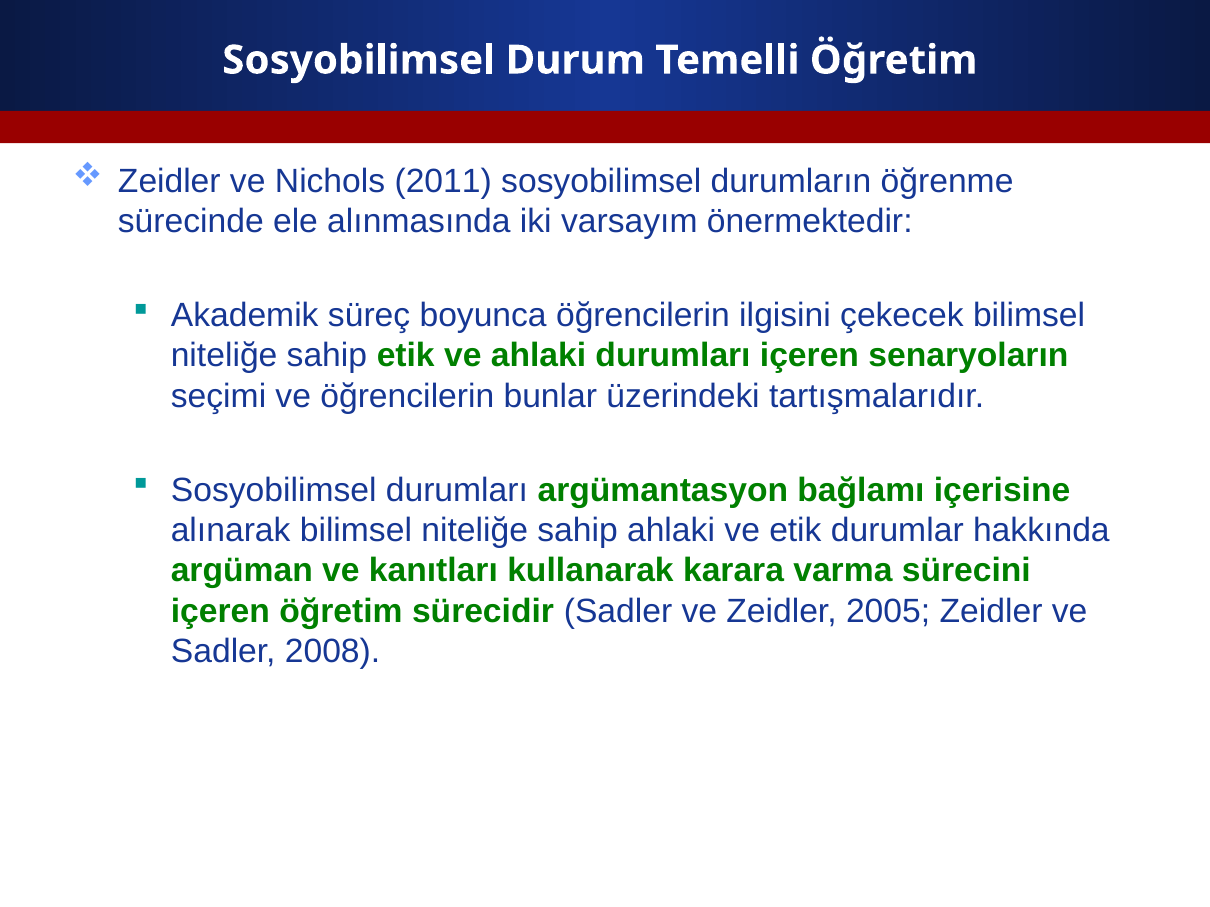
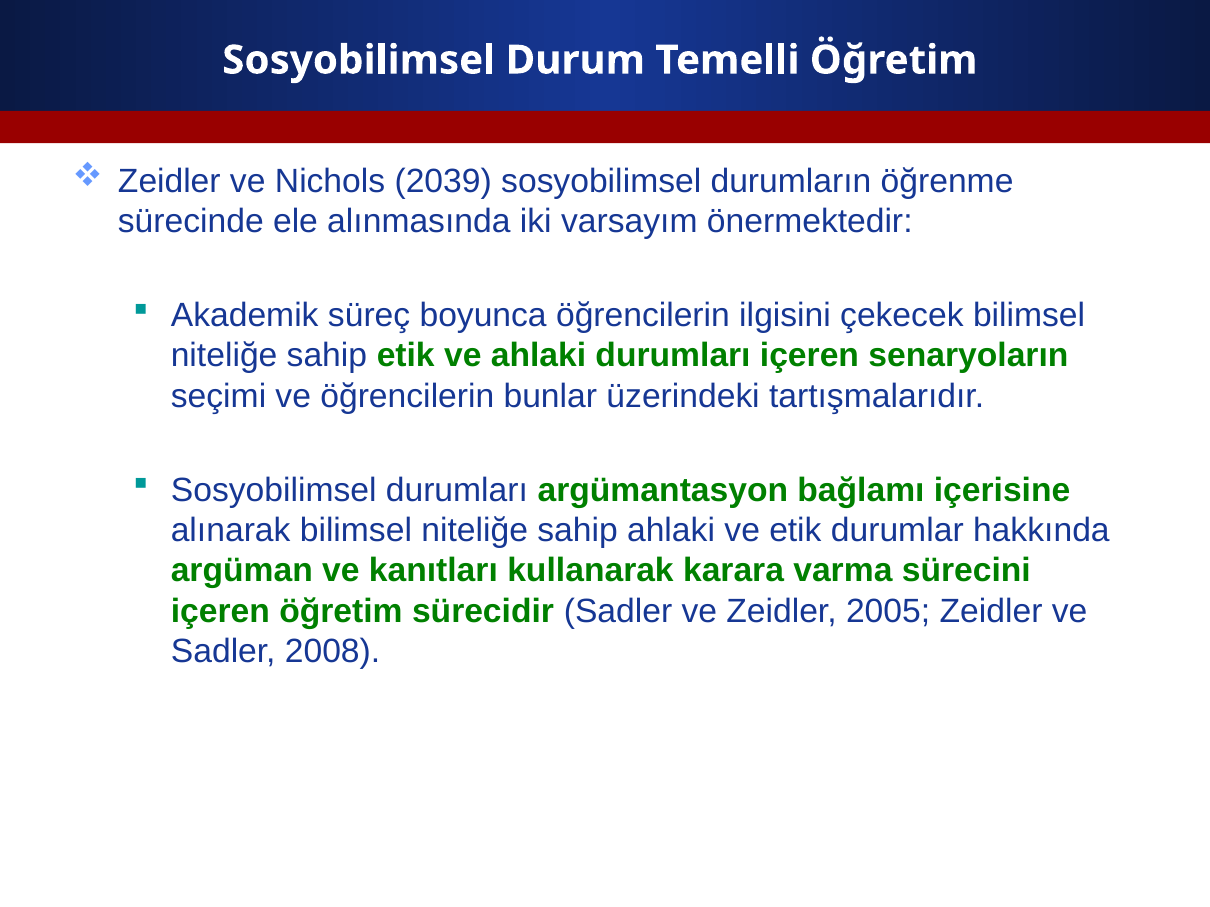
2011: 2011 -> 2039 (443, 181)
